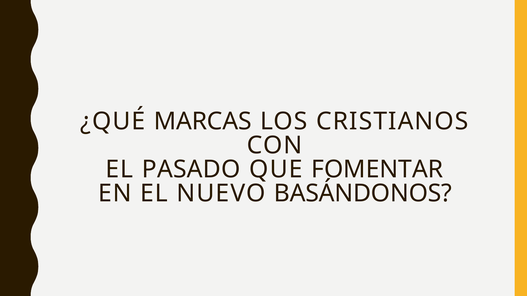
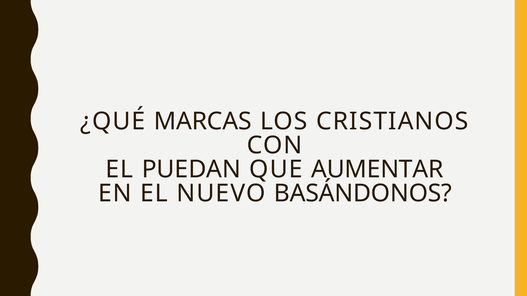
PASADO: PASADO -> PUEDAN (191, 170)
FOMENTAR: FOMENTAR -> AUMENTAR (377, 170)
